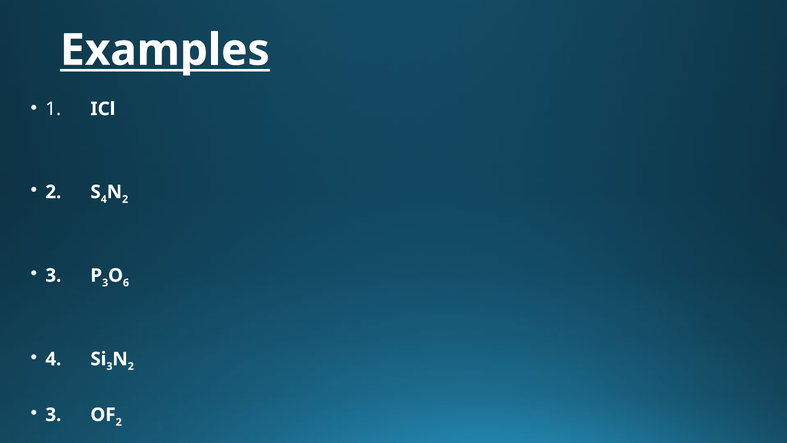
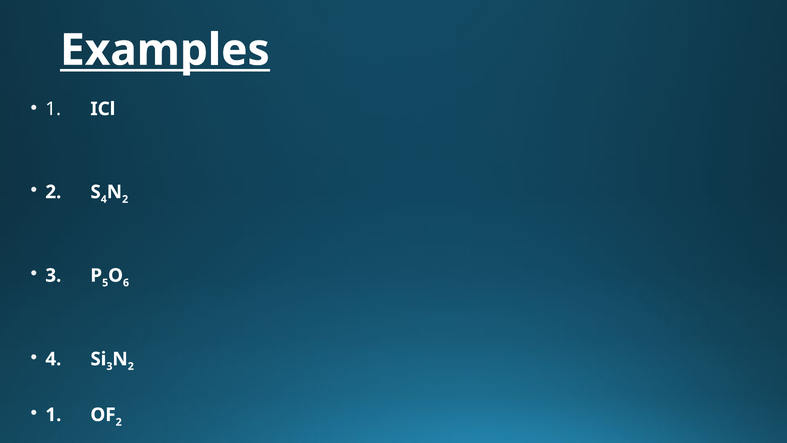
3: 3 -> 5 (105, 283)
3: 3 -> 1 (53, 415)
